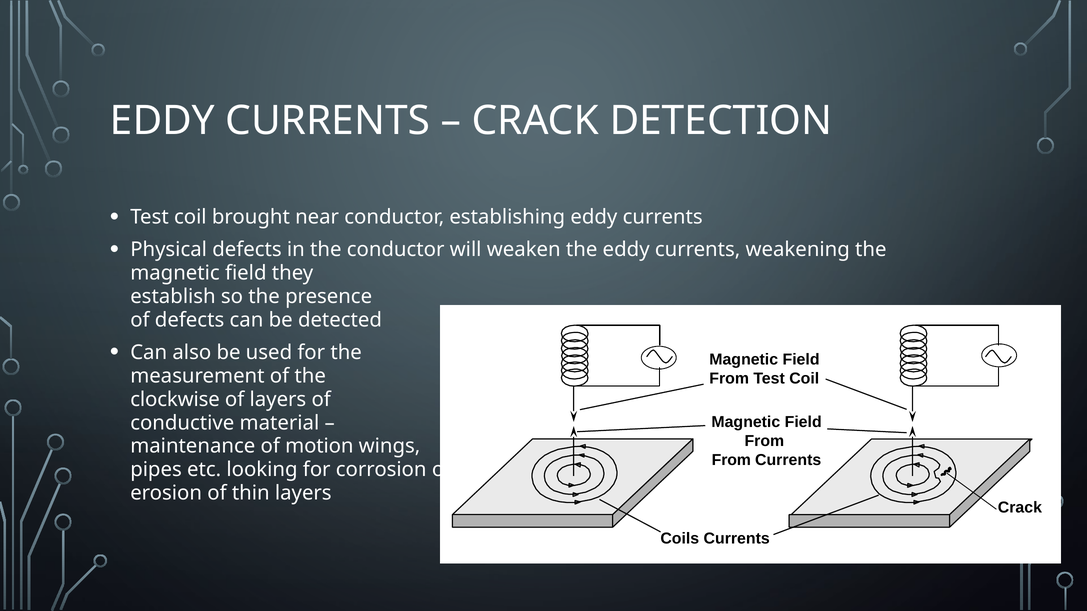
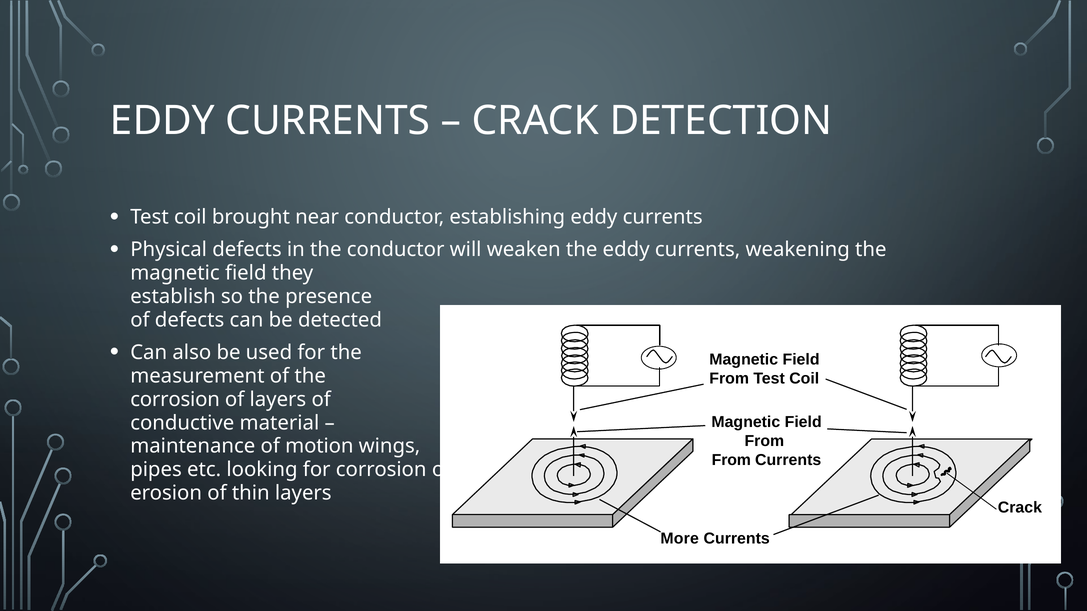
clockwise: clockwise -> corrosion (175, 400)
Coils: Coils -> More (680, 539)
